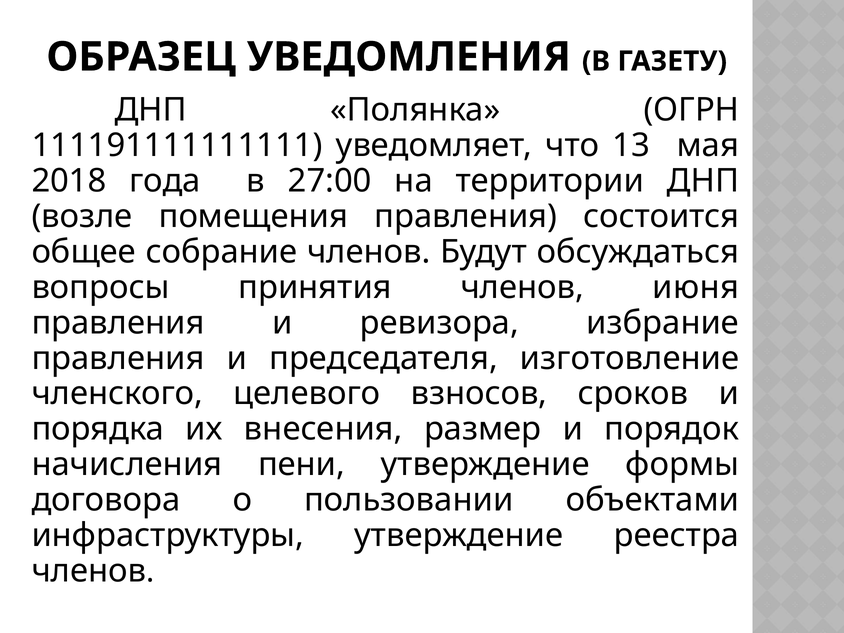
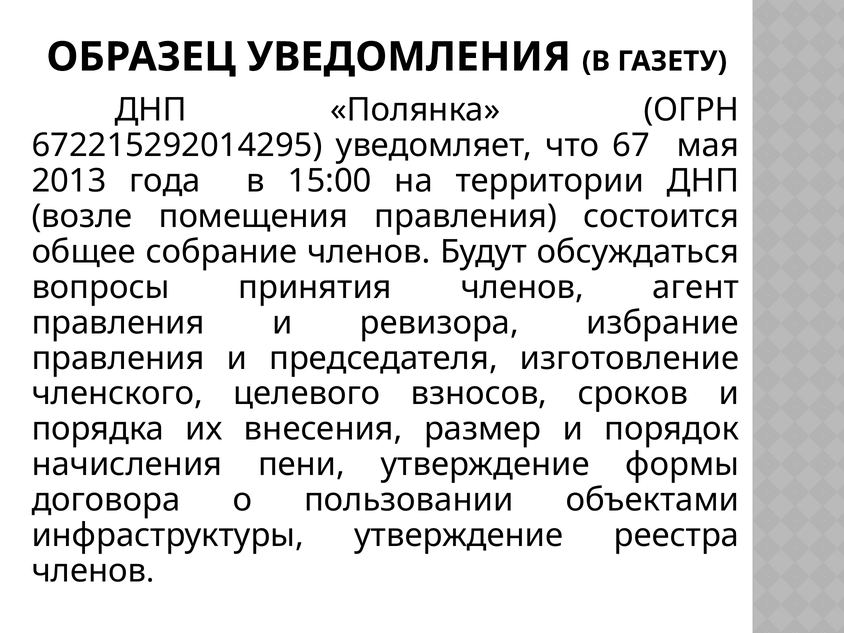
111191111111111: 111191111111111 -> 672215292014295 (177, 145)
13: 13 -> 67 (631, 145)
2018: 2018 -> 2013 (69, 181)
27:00: 27:00 -> 15:00 (330, 181)
июня: июня -> агент (696, 287)
